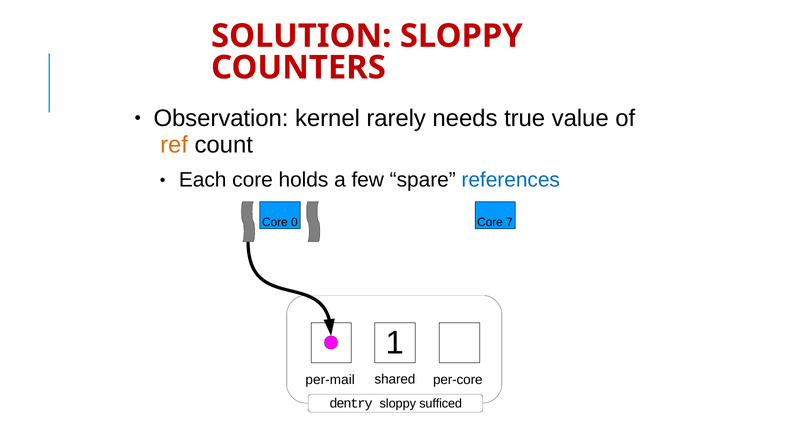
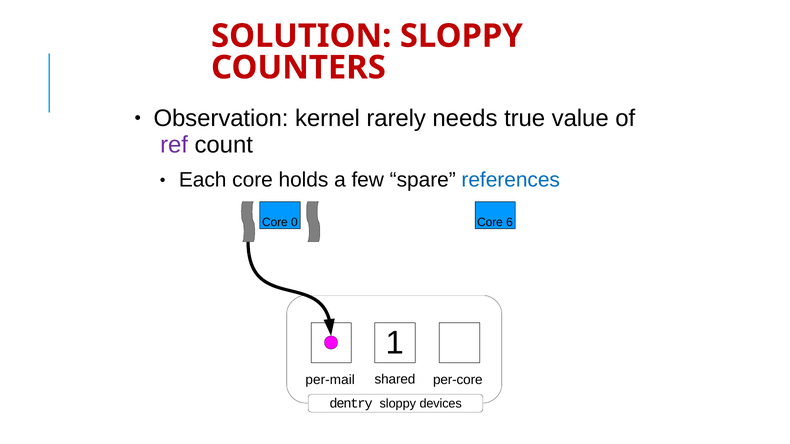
ref colour: orange -> purple (174, 145)
7: 7 -> 6 (509, 223)
sufficed: sufficed -> devices (441, 404)
